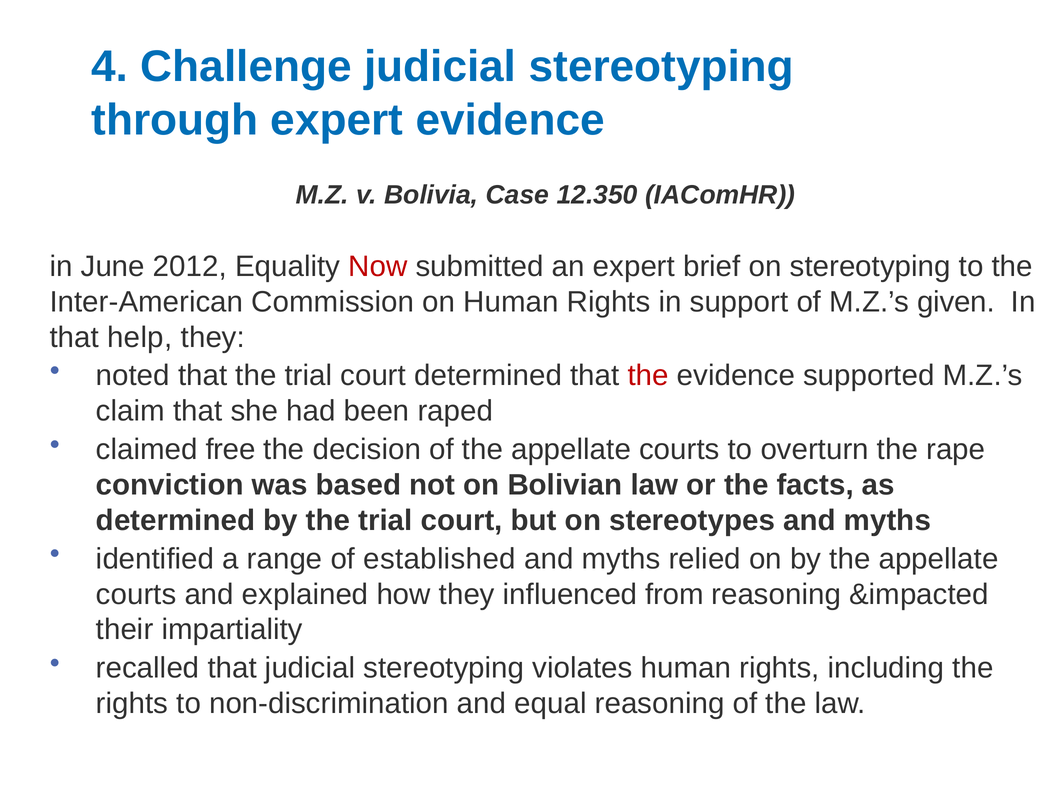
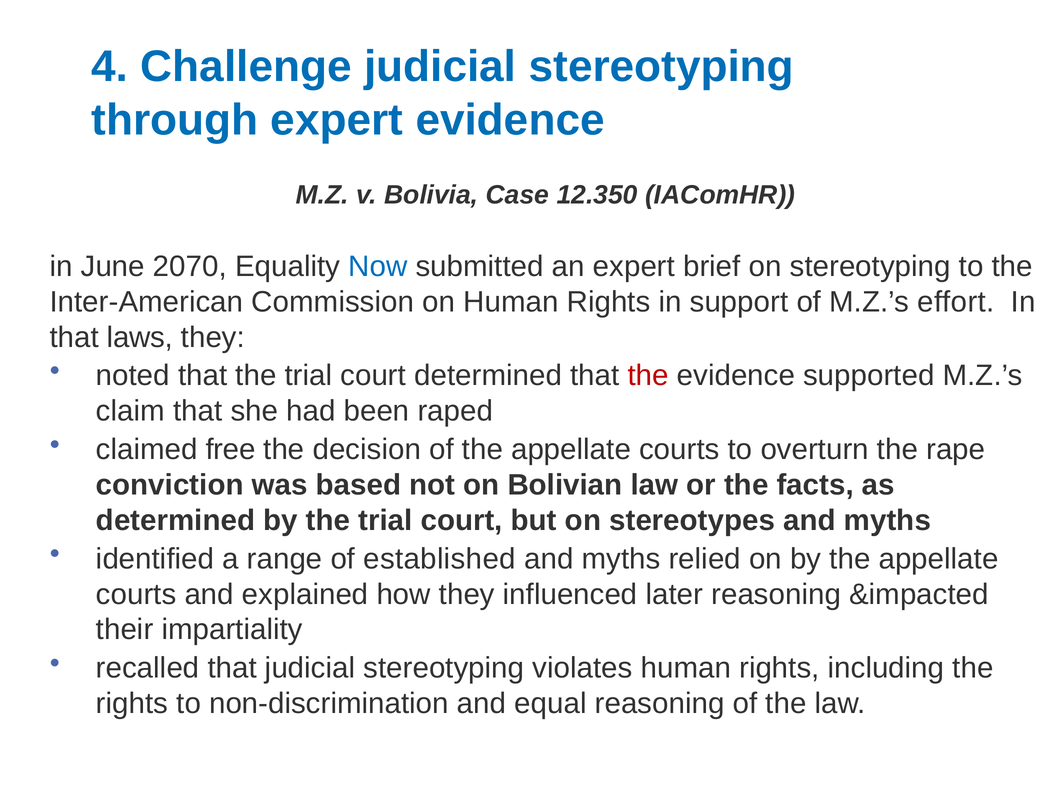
2012: 2012 -> 2070 (190, 266)
Now colour: red -> blue (378, 266)
given: given -> effort (956, 302)
help: help -> laws (140, 337)
from: from -> later (674, 594)
